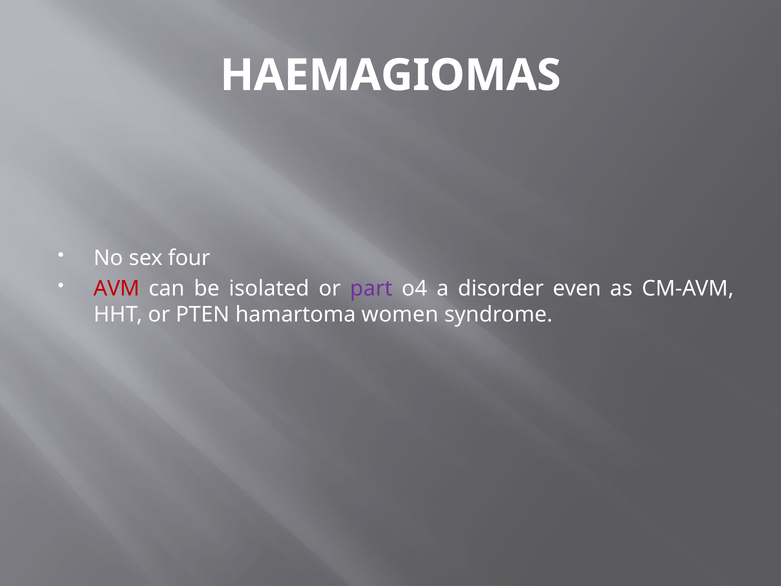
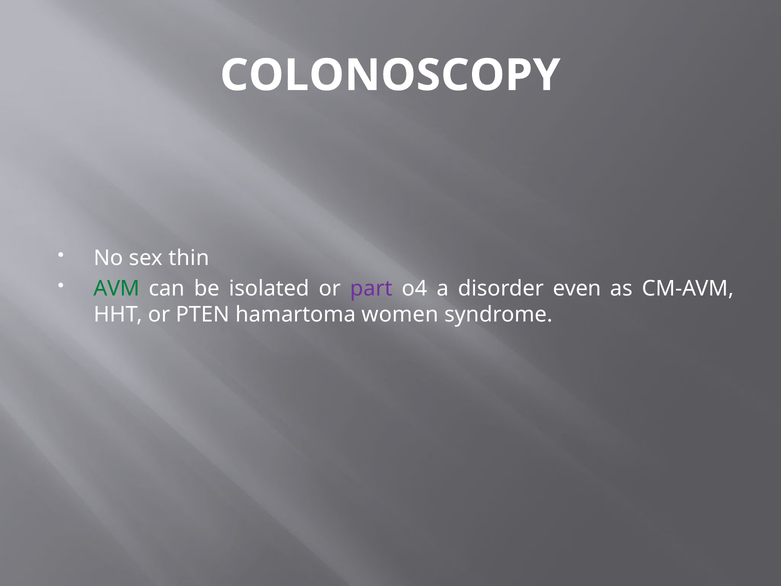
HAEMAGIOMAS: HAEMAGIOMAS -> COLONOSCOPY (390, 75)
four: four -> thin (189, 258)
AVM colour: red -> green (117, 288)
